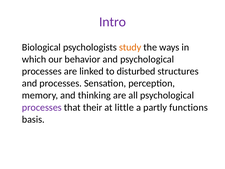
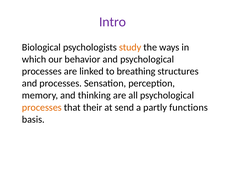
disturbed: disturbed -> breathing (136, 71)
processes colour: purple -> orange (42, 107)
little: little -> send (124, 107)
